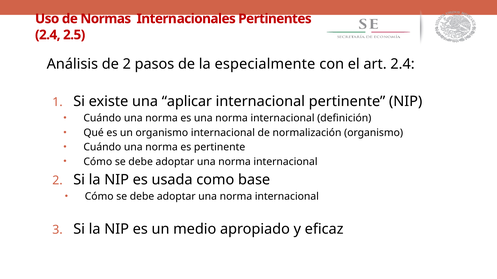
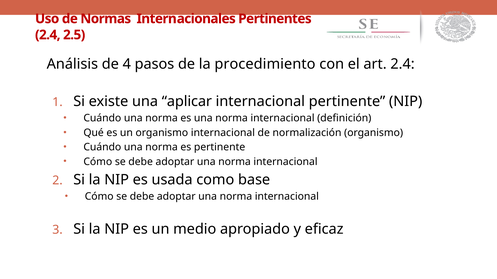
de 2: 2 -> 4 (127, 64)
especialmente: especialmente -> procedimiento (265, 64)
